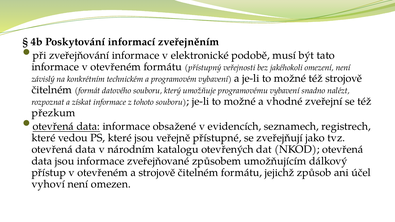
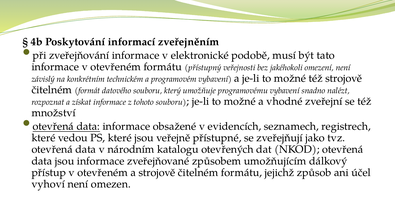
přezkum: přezkum -> množství (54, 113)
